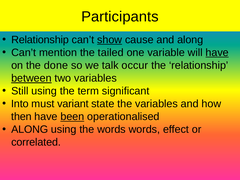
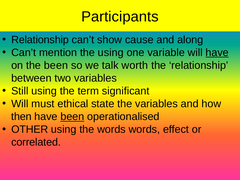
show underline: present -> none (110, 40)
the tailed: tailed -> using (111, 53)
the done: done -> been (56, 65)
occur: occur -> worth (135, 65)
between underline: present -> none (31, 78)
Into: Into -> Will (20, 104)
variant: variant -> ethical (73, 104)
ALONG: ALONG -> OTHER (30, 129)
